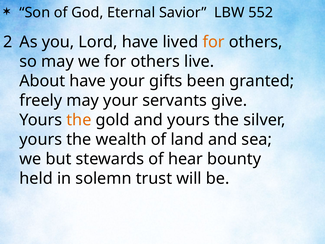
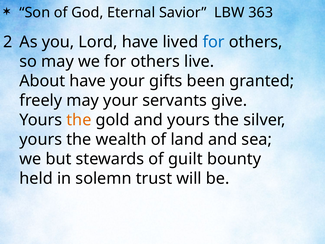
552: 552 -> 363 (261, 13)
for colour: orange -> blue (214, 42)
hear: hear -> guilt (185, 159)
